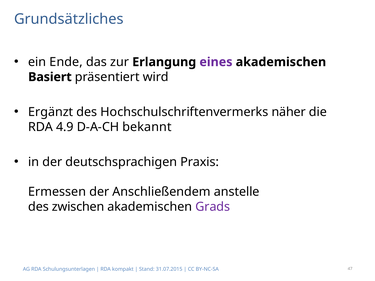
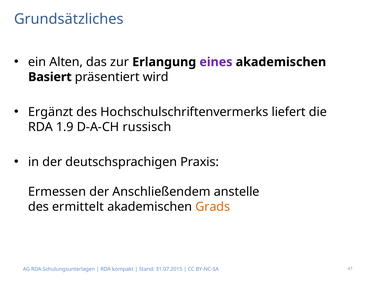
Ende: Ende -> Alten (66, 62)
näher: näher -> liefert (289, 112)
4.9: 4.9 -> 1.9 (65, 127)
bekannt: bekannt -> russisch (147, 127)
zwischen: zwischen -> ermittelt (78, 207)
Grads colour: purple -> orange (213, 207)
